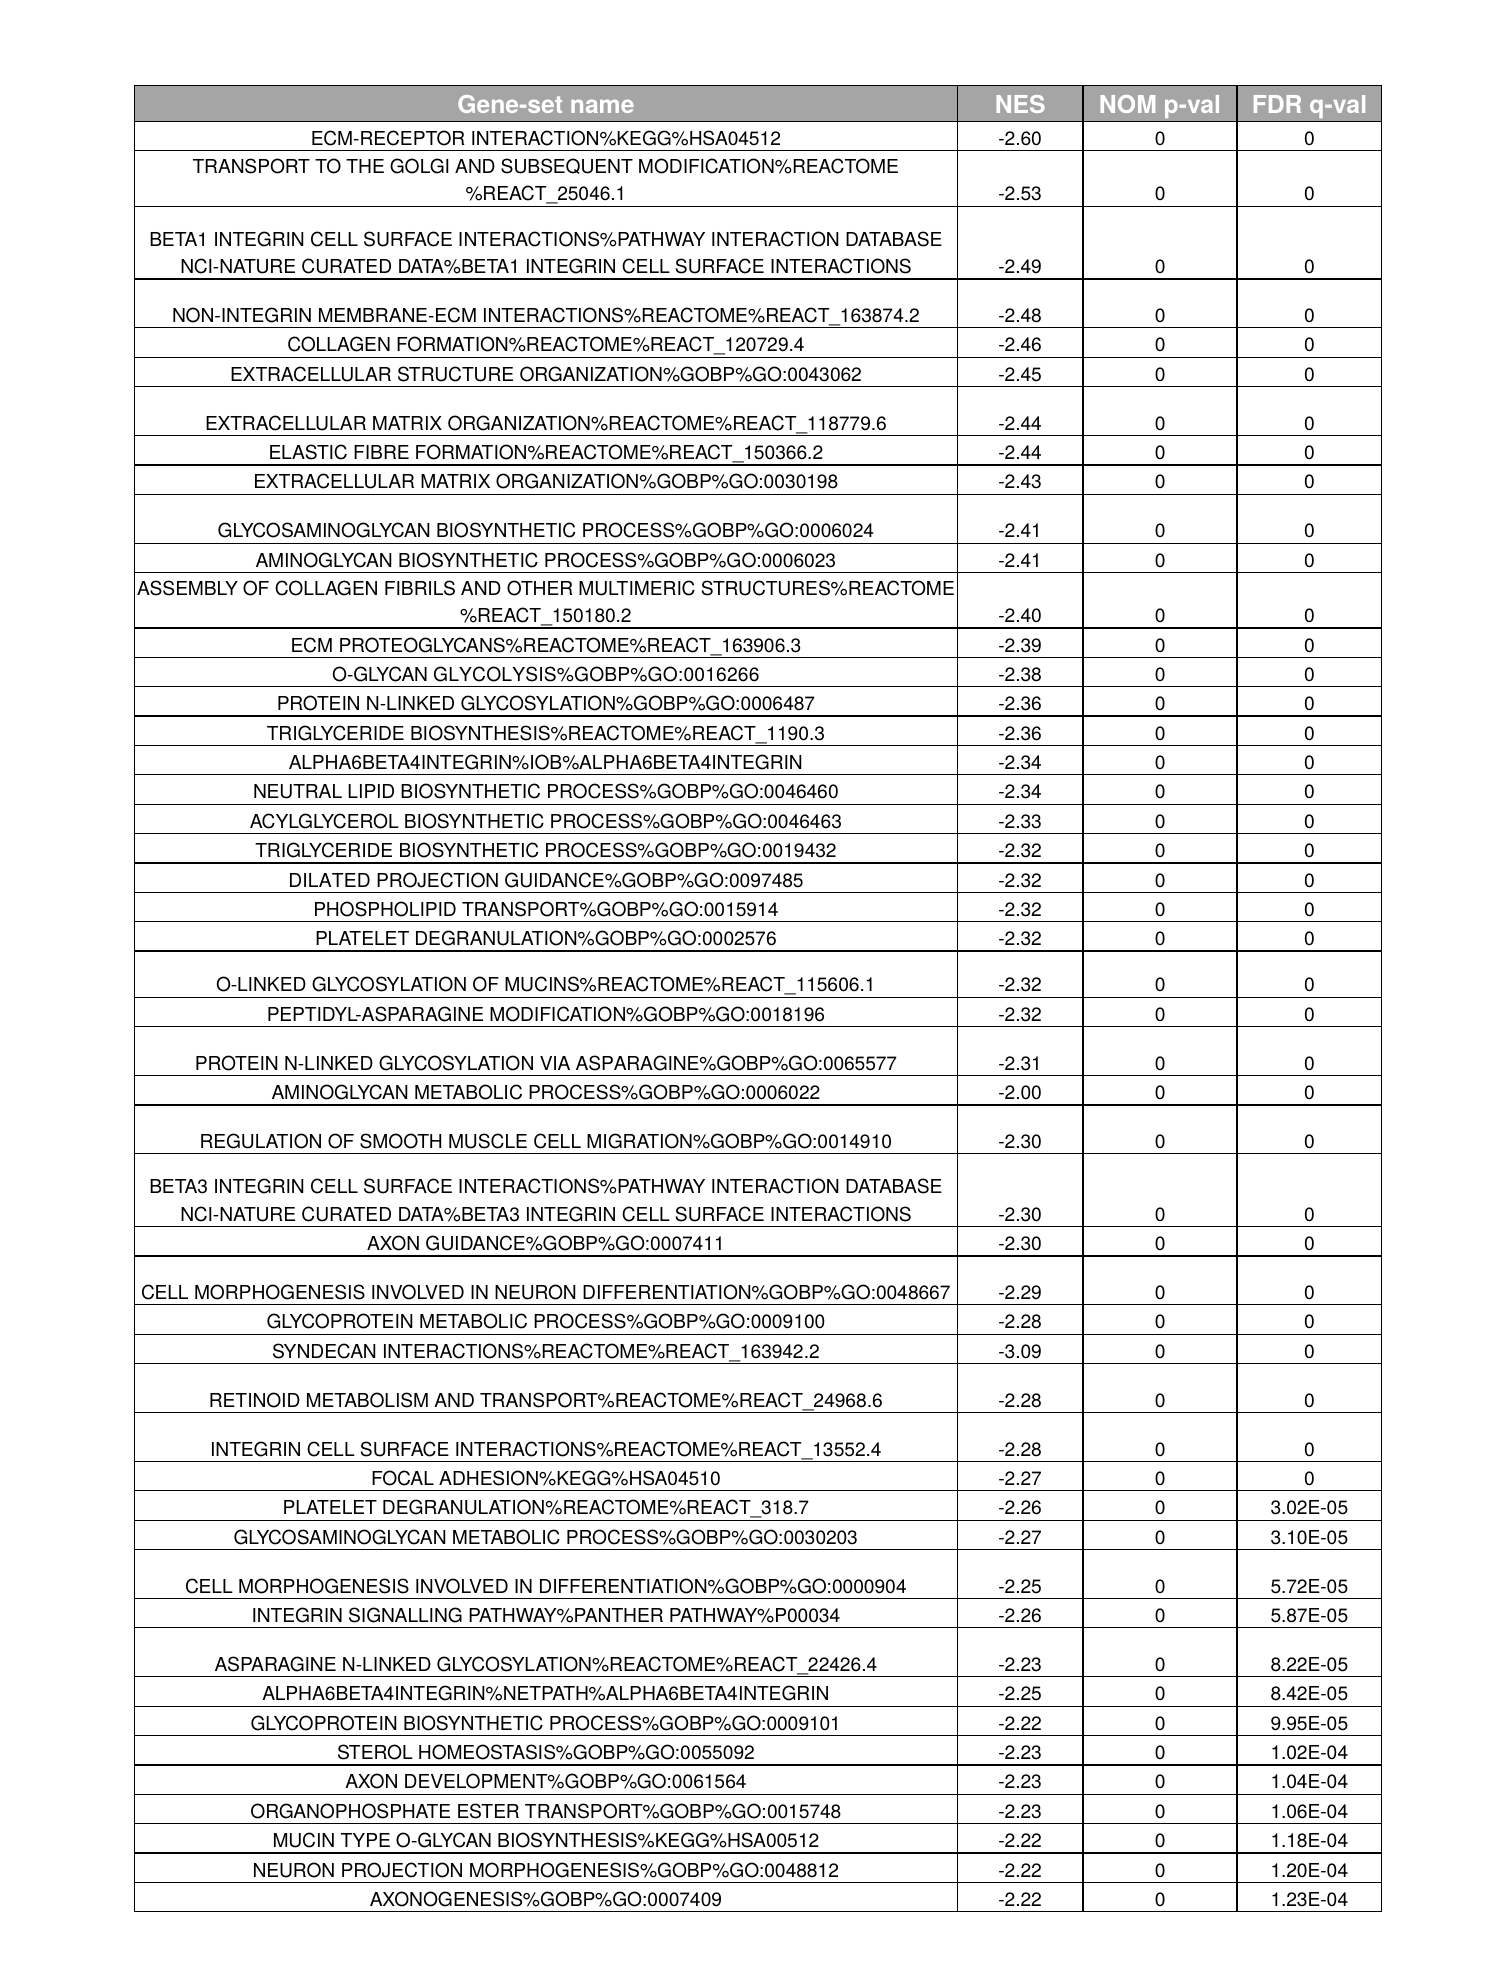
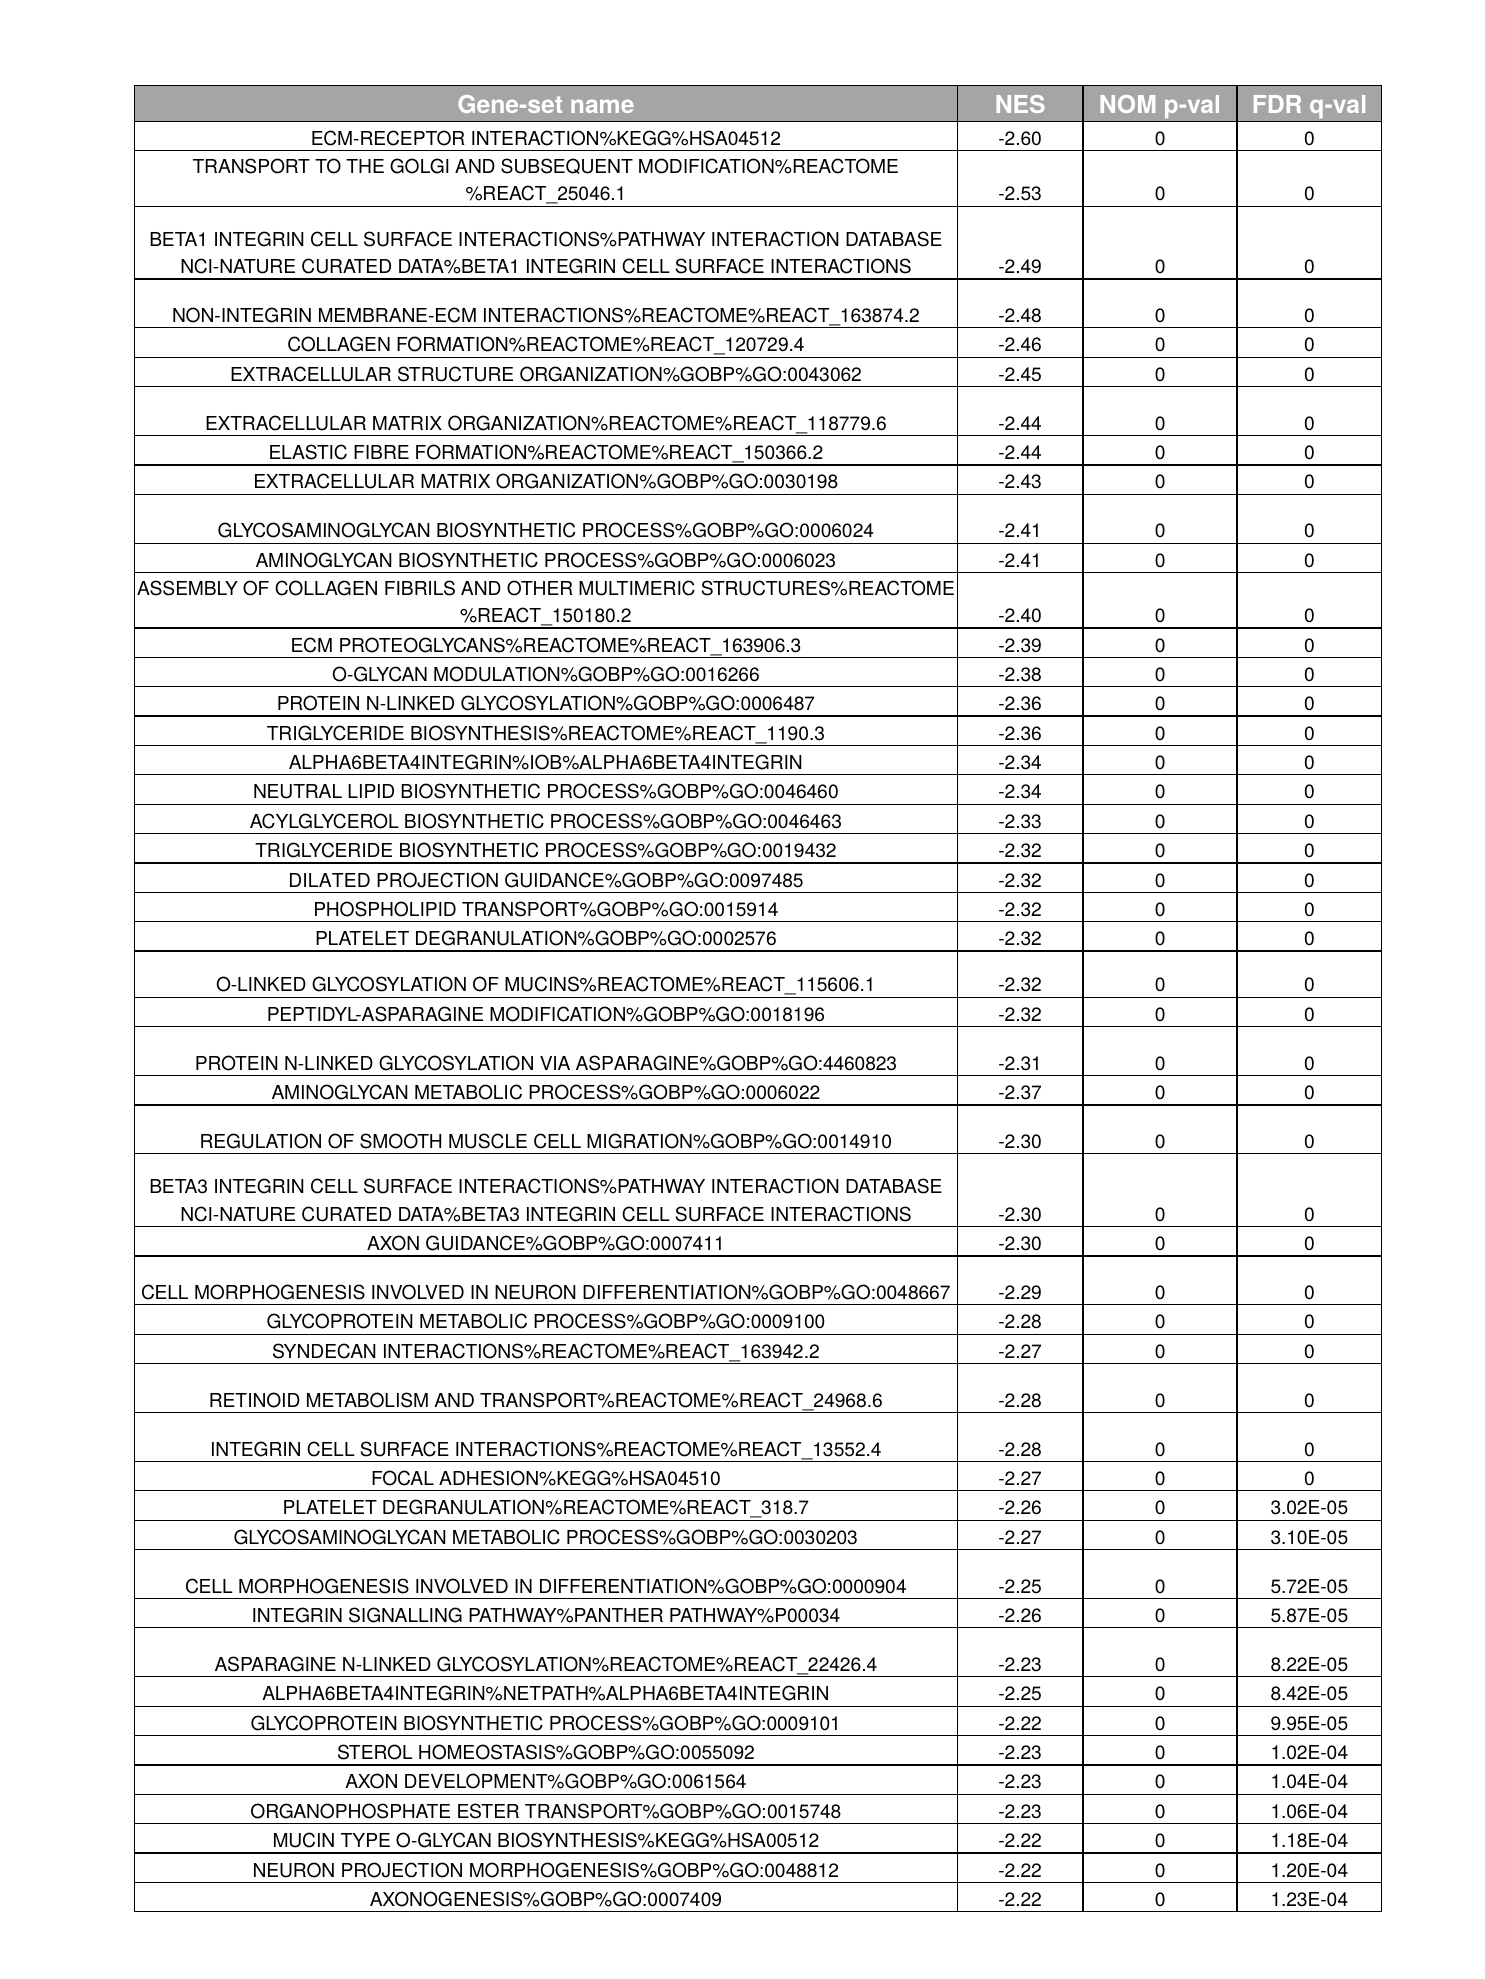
GLYCOLYSIS%GOBP%GO:0016266: GLYCOLYSIS%GOBP%GO:0016266 -> MODULATION%GOBP%GO:0016266 (596, 675)
ASPARAGINE%GOBP%GO:0065577: ASPARAGINE%GOBP%GO:0065577 -> ASPARAGINE%GOBP%GO:4460823 (736, 1064)
-2.00: -2.00 -> -2.37 (1020, 1094)
-3.09: -3.09 -> -2.27 (1020, 1353)
